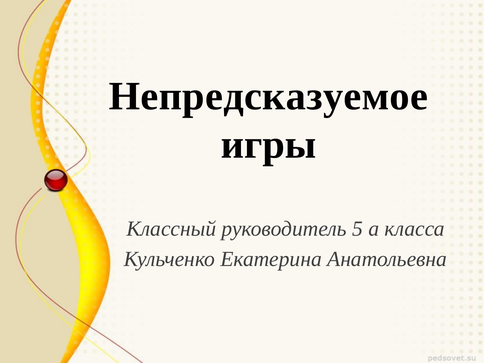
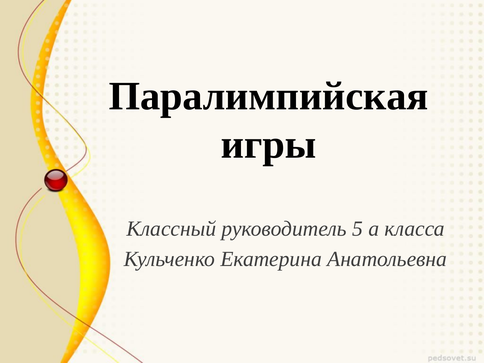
Непредсказуемое: Непредсказуемое -> Паралимпийская (269, 96)
